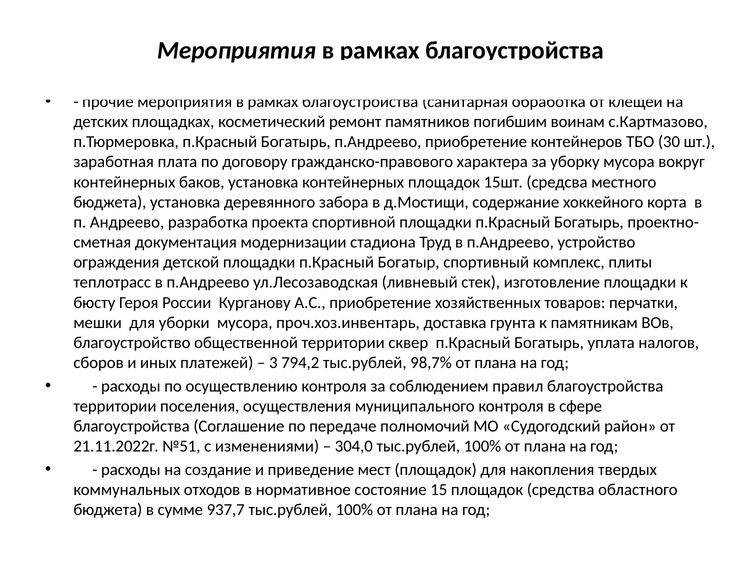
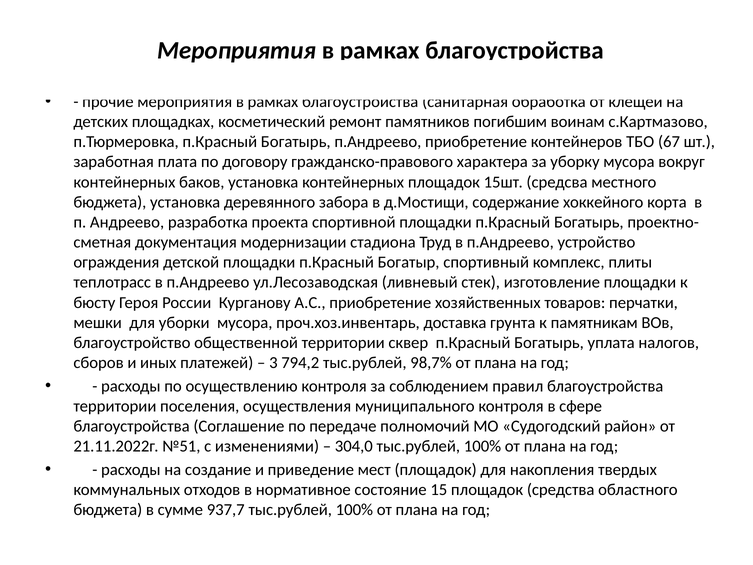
30: 30 -> 67 (669, 142)
